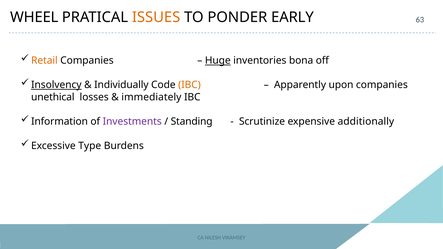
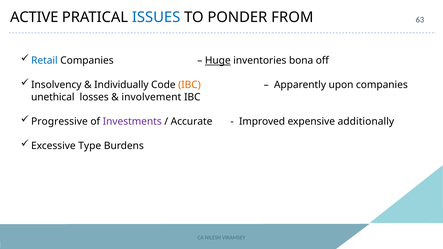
WHEEL: WHEEL -> ACTIVE (34, 17)
ISSUES colour: orange -> blue (156, 17)
EARLY: EARLY -> FROM (292, 17)
Retail colour: orange -> blue (44, 61)
Insolvency underline: present -> none (56, 85)
immediately: immediately -> involvement (151, 97)
Information: Information -> Progressive (59, 121)
Standing: Standing -> Accurate (192, 121)
Scrutinize: Scrutinize -> Improved (262, 121)
